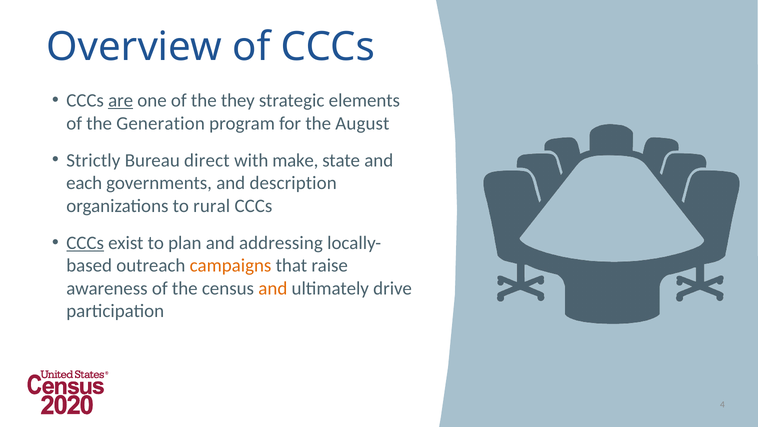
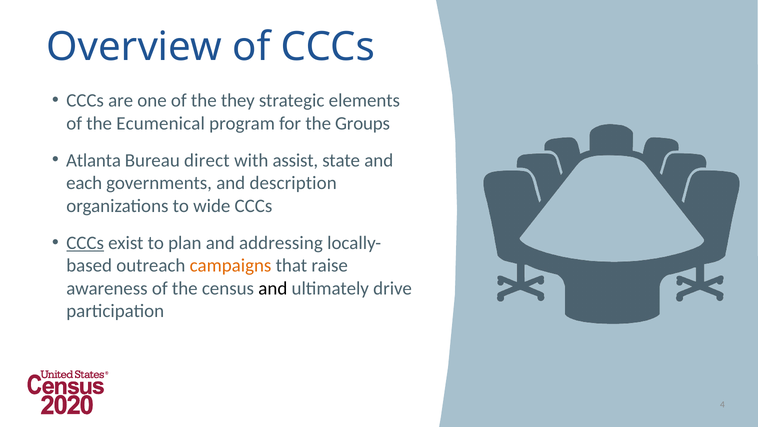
are underline: present -> none (121, 100)
Generation: Generation -> Ecumenical (161, 123)
August: August -> Groups (363, 123)
Strictly: Strictly -> Atlanta (93, 160)
make: make -> assist (295, 160)
rural: rural -> wide (212, 205)
and colour: orange -> black (273, 288)
